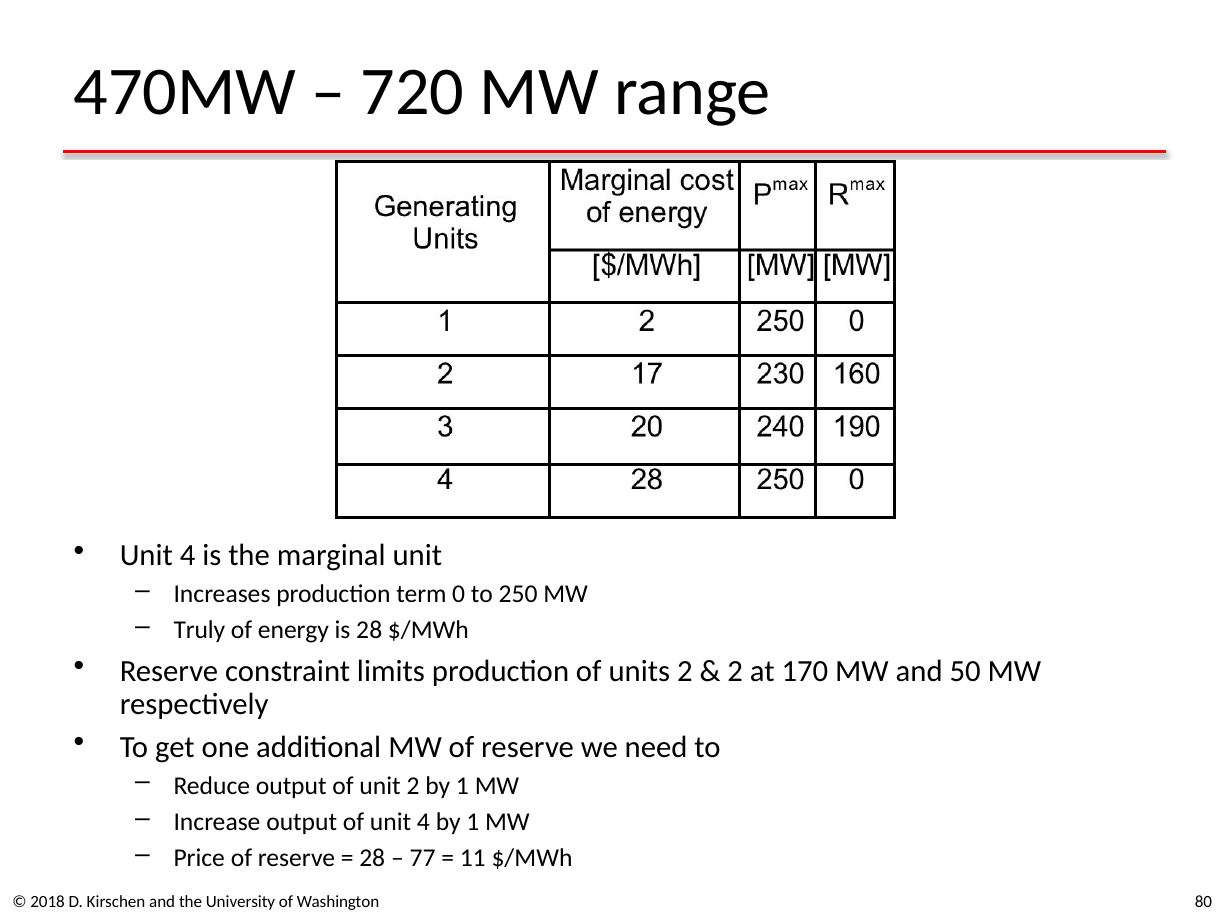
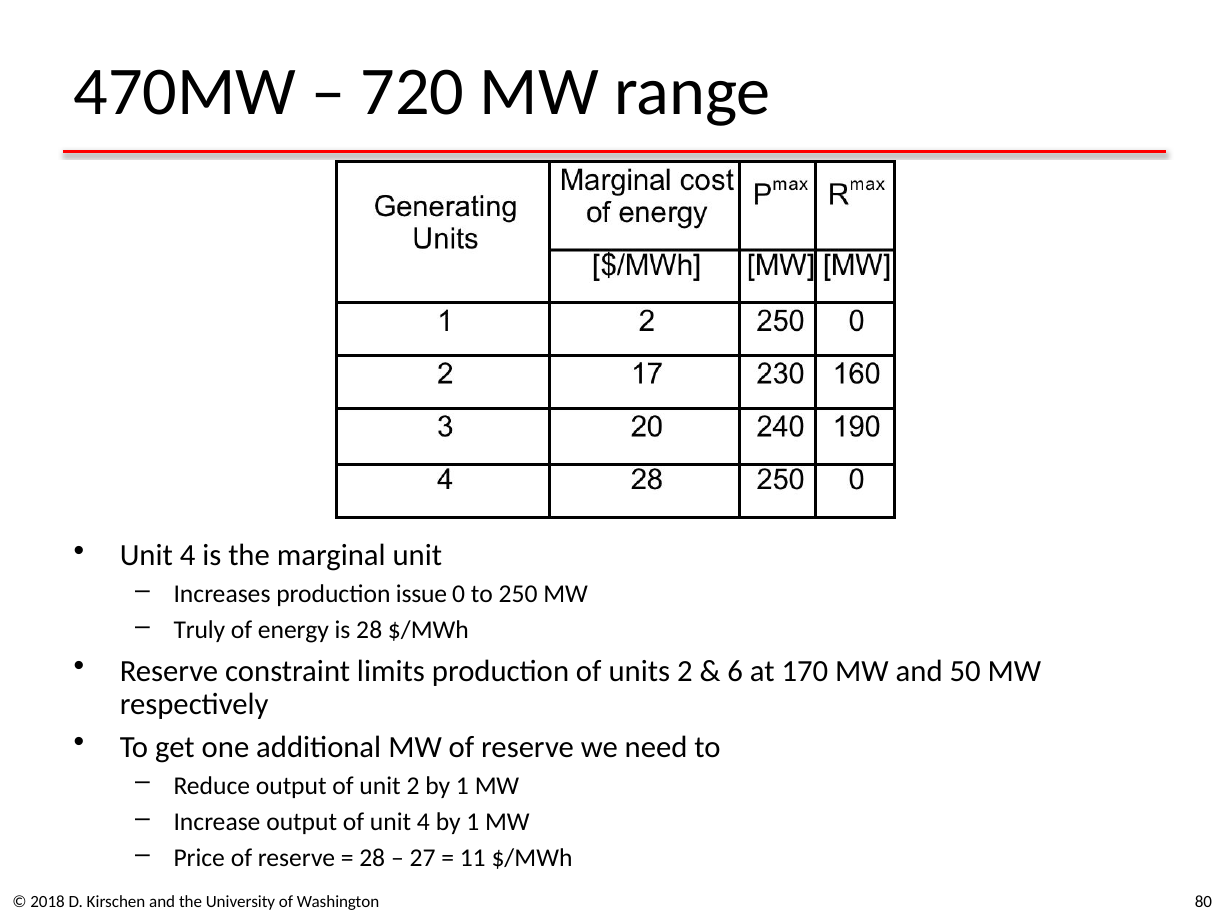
term: term -> issue (422, 594)
2: 2 -> 6 (735, 671)
77: 77 -> 27 (423, 858)
